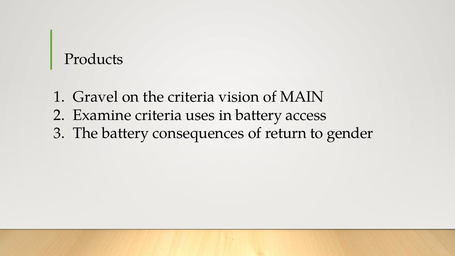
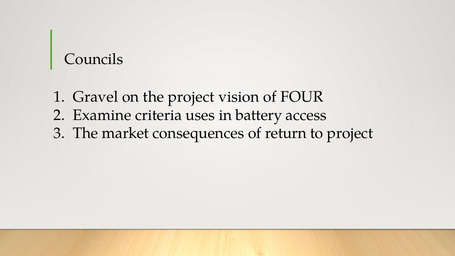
Products: Products -> Councils (94, 59)
the criteria: criteria -> project (191, 97)
MAIN: MAIN -> FOUR (302, 97)
The battery: battery -> market (125, 133)
to gender: gender -> project (350, 133)
